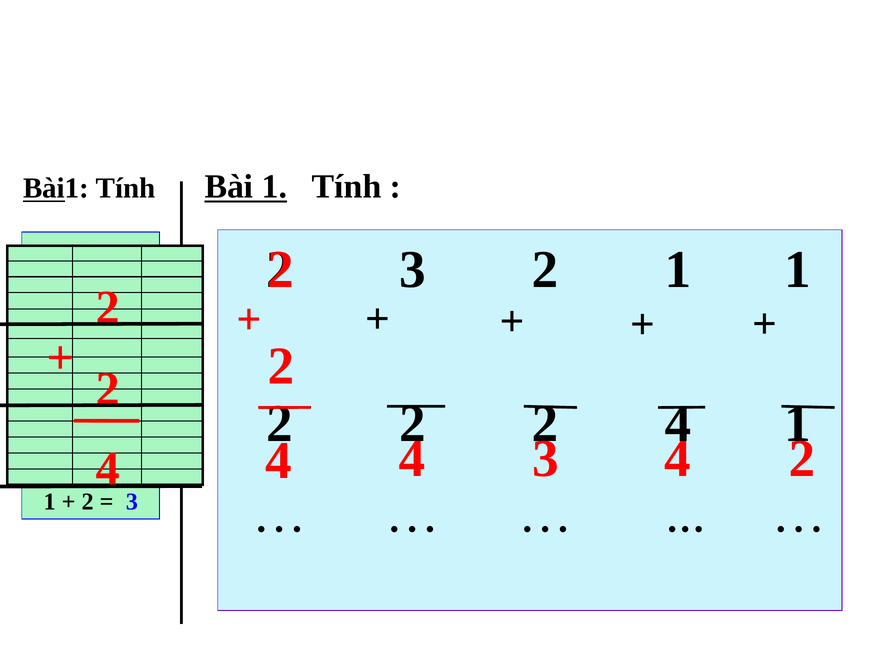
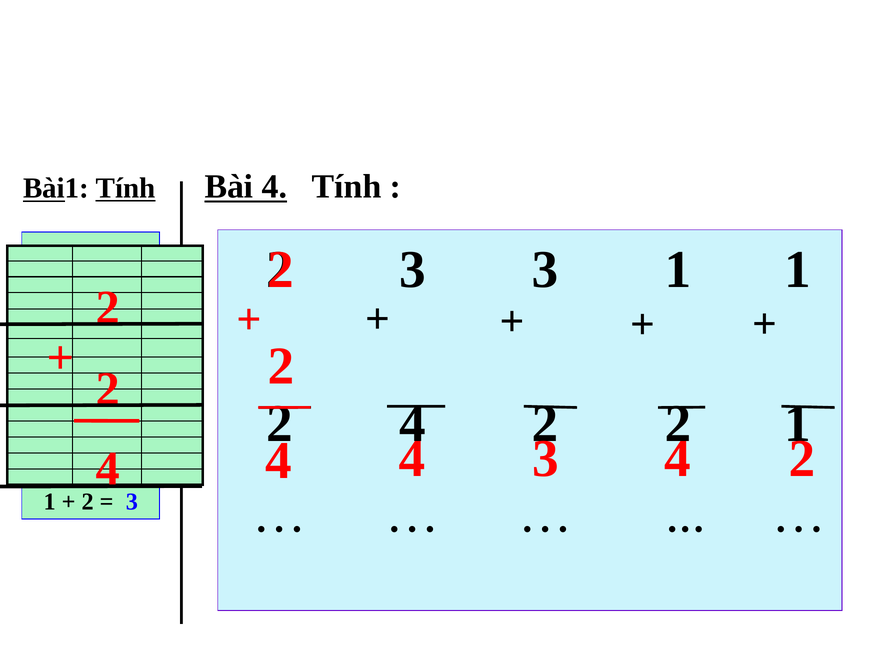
Bài 1: 1 -> 4 (274, 187)
Tính underline: none -> present (126, 188)
3 2: 2 -> 3 (545, 270)
2: 2 -> 4 (412, 424)
4: 4 -> 2 (678, 424)
